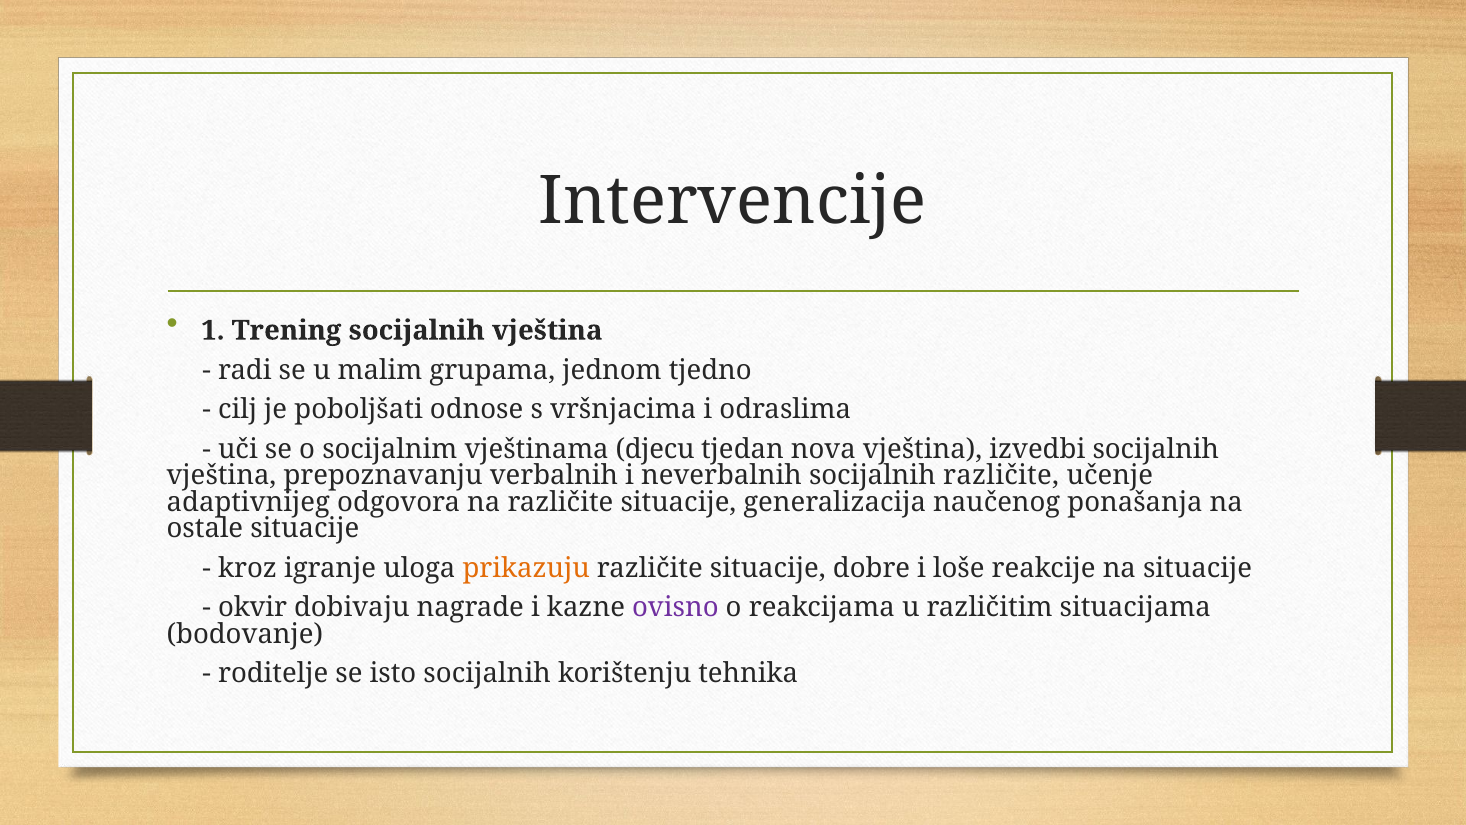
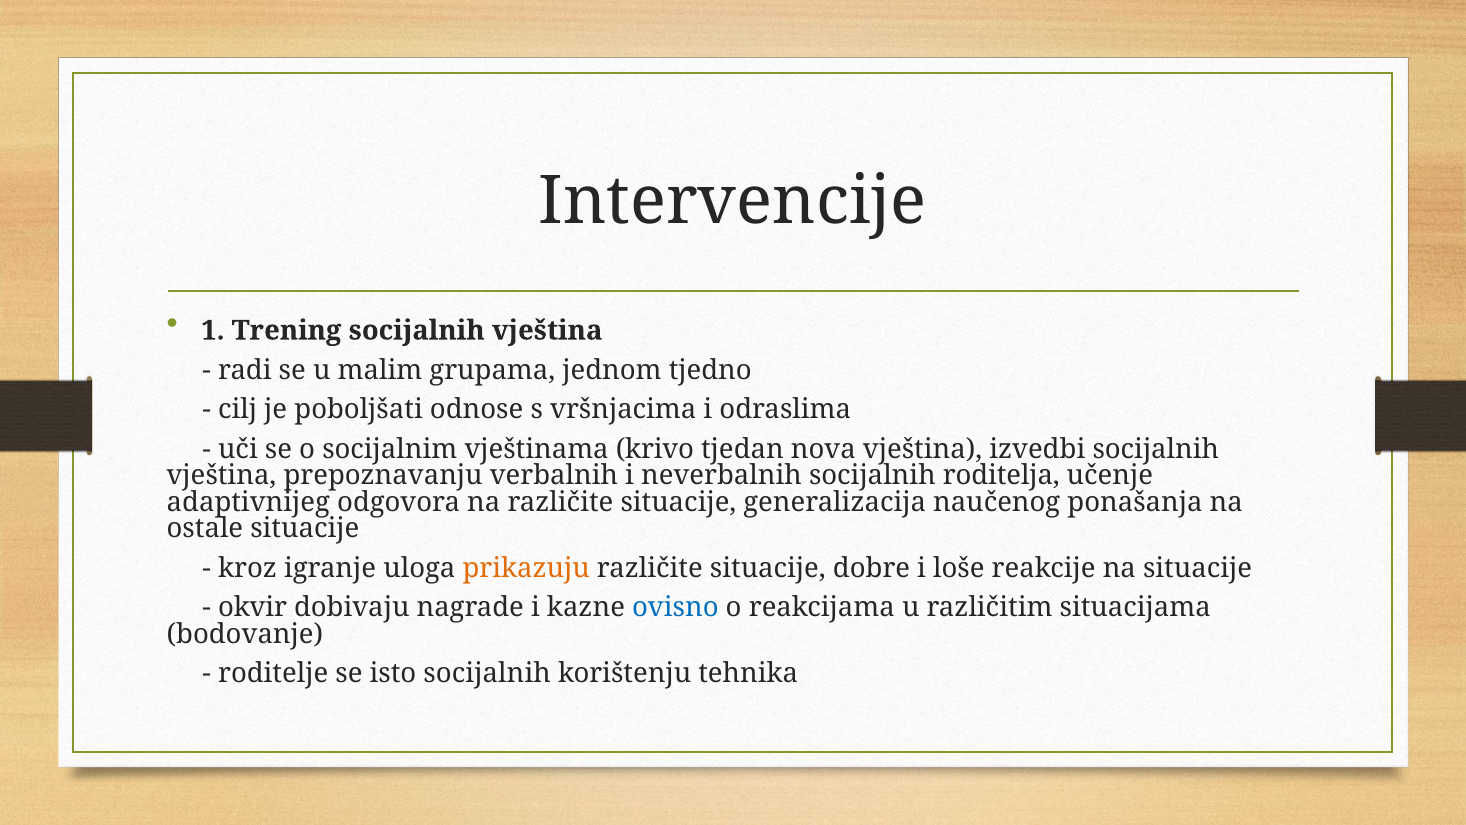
djecu: djecu -> krivo (655, 449)
socijalnih različite: različite -> roditelja (1001, 475)
ovisno colour: purple -> blue (675, 607)
